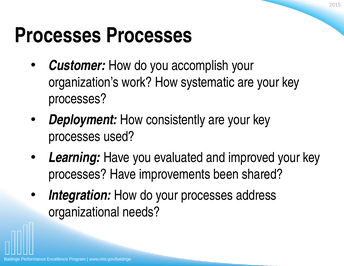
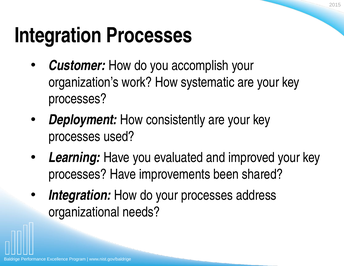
Processes: Processes -> Integration (58, 36)
